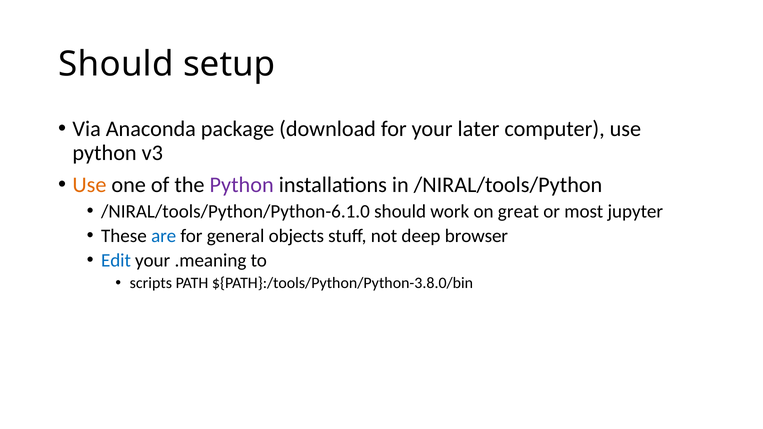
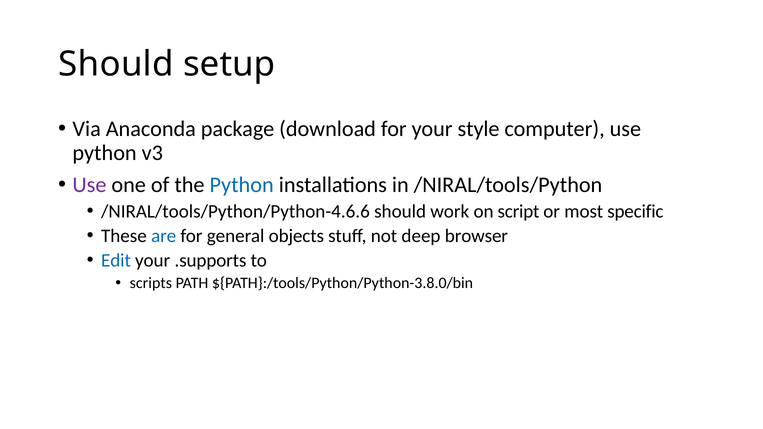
later: later -> style (479, 129)
Use colour: orange -> purple (89, 185)
Python colour: purple -> blue (242, 185)
/NIRAL/tools/Python/Python-6.1.0: /NIRAL/tools/Python/Python-6.1.0 -> /NIRAL/tools/Python/Python-4.6.6 (235, 211)
great: great -> script (519, 211)
jupyter: jupyter -> specific (635, 211)
.meaning: .meaning -> .supports (211, 260)
